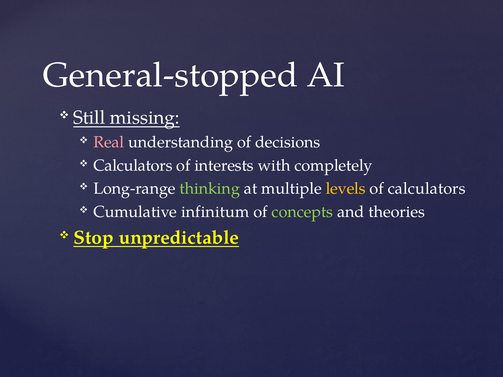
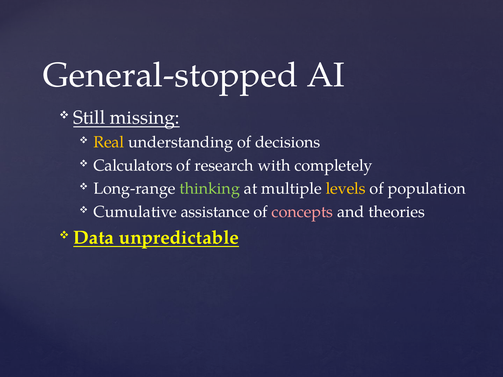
Real colour: pink -> yellow (109, 142)
interests: interests -> research (224, 166)
of calculators: calculators -> population (427, 189)
infinitum: infinitum -> assistance (215, 212)
concepts colour: light green -> pink (302, 212)
Stop: Stop -> Data (94, 238)
